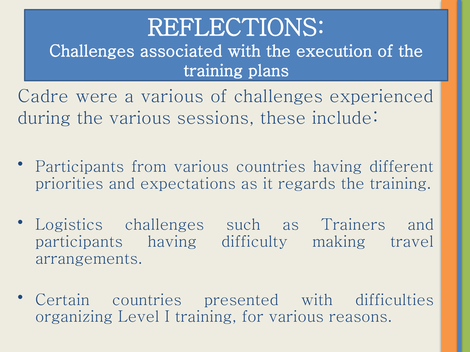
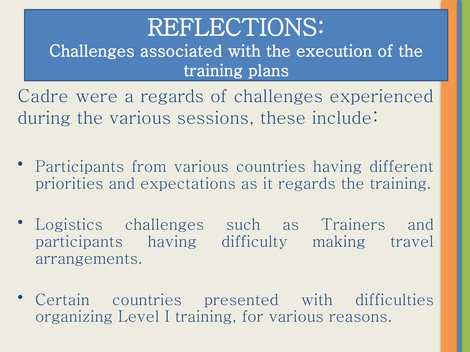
a various: various -> regards (172, 96)
